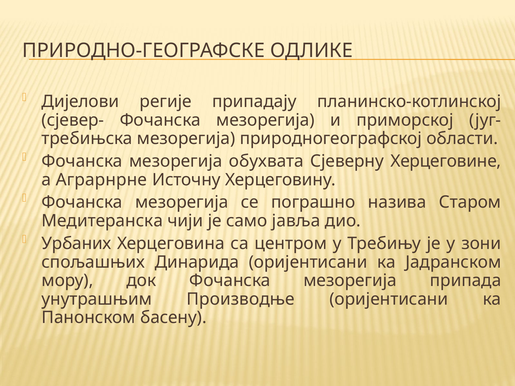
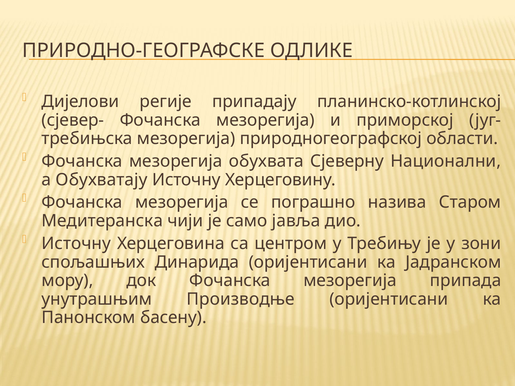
Херцеговине: Херцеговине -> Национални (446, 161)
Аграрнрне: Аграрнрне -> Обухватају (102, 180)
Урбаних: Урбаних -> Источну (76, 244)
